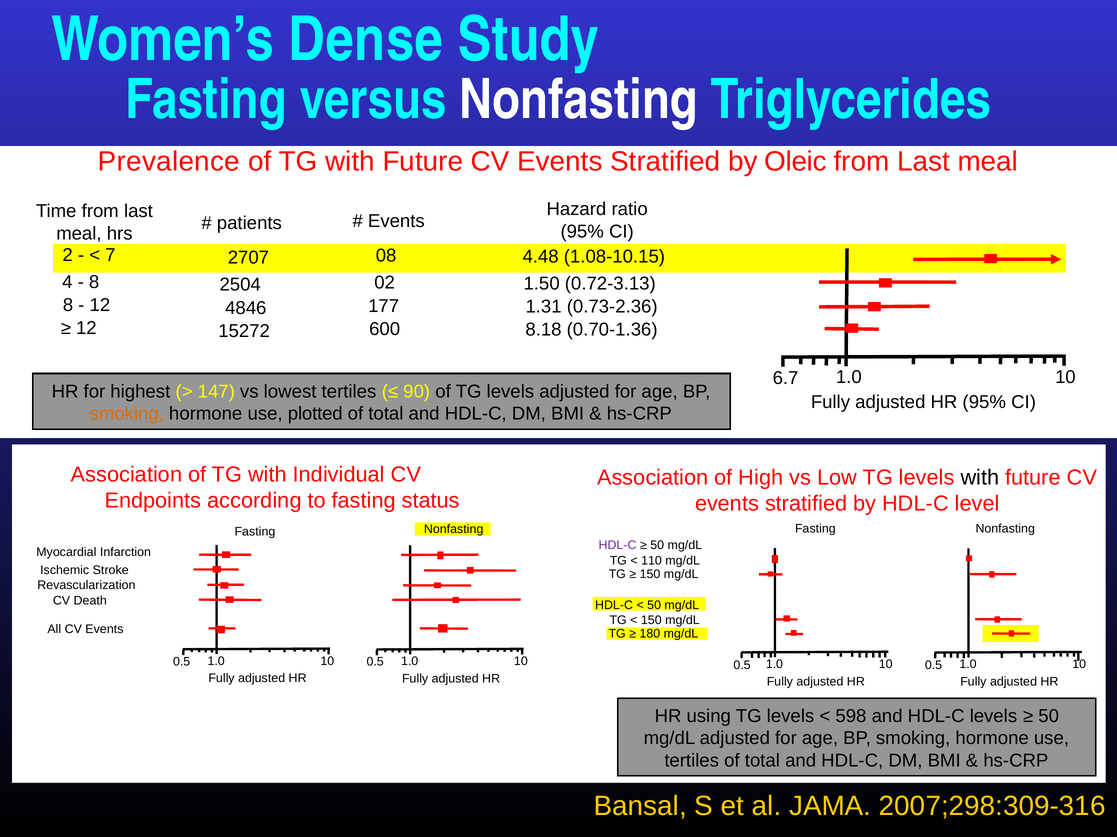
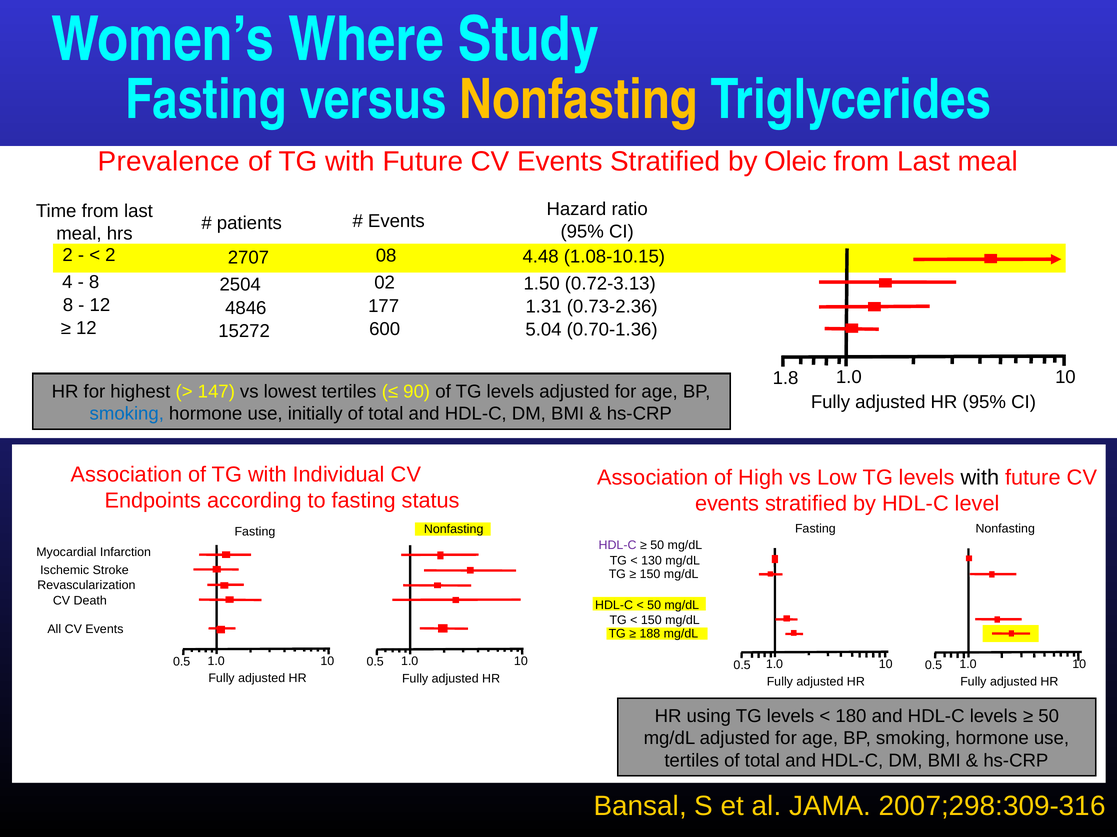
Dense: Dense -> Where (366, 40)
Nonfasting colour: white -> yellow (579, 100)
7: 7 -> 2 (110, 255)
8.18: 8.18 -> 5.04 (544, 330)
6.7: 6.7 -> 1.8 (786, 378)
smoking colour: orange -> blue (127, 414)
plotted: plotted -> initially (315, 414)
110: 110 -> 130 (651, 561)
180: 180 -> 188 (650, 634)
598: 598 -> 180 (851, 717)
